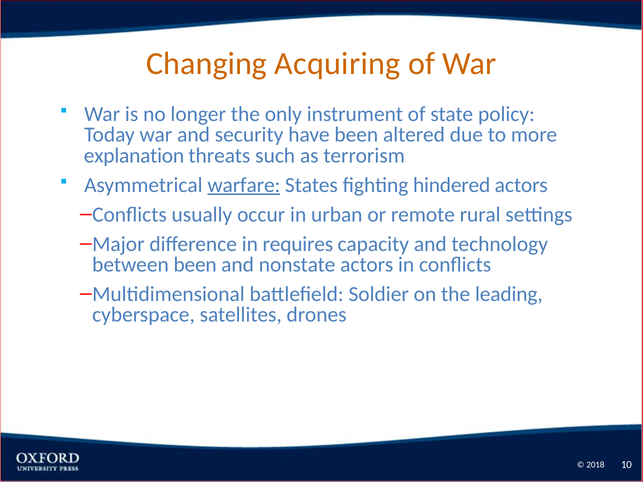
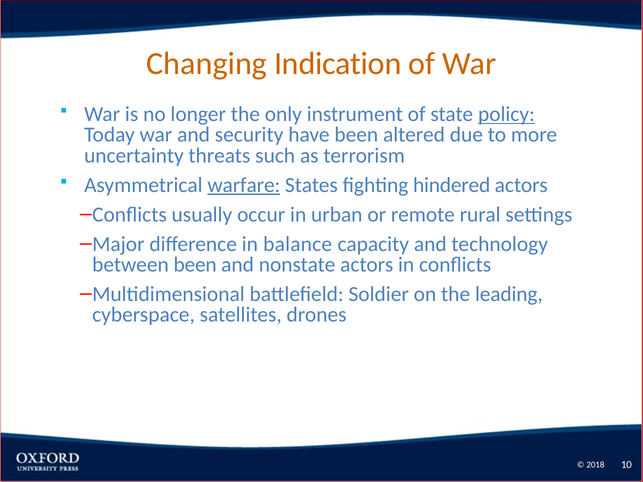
Acquiring: Acquiring -> Indication (338, 64)
policy underline: none -> present (506, 114)
explanation: explanation -> uncertainty (134, 156)
requires: requires -> balance (298, 244)
